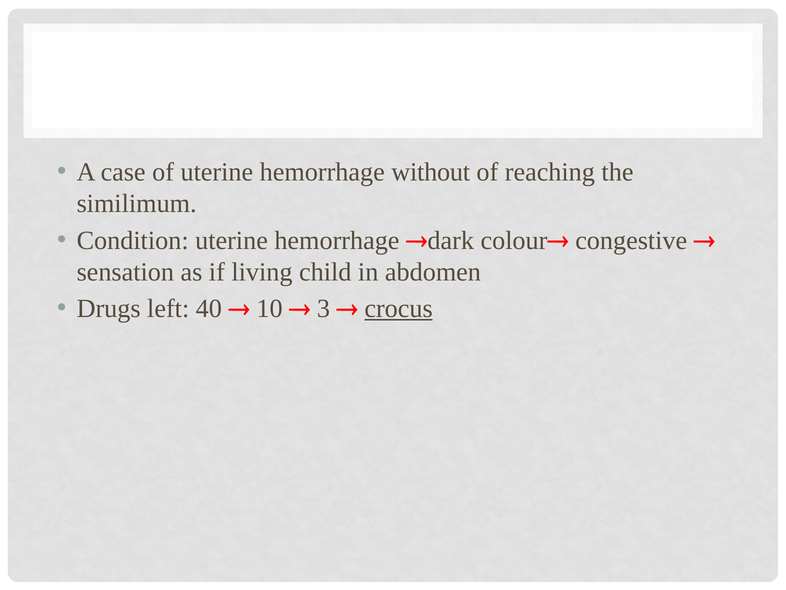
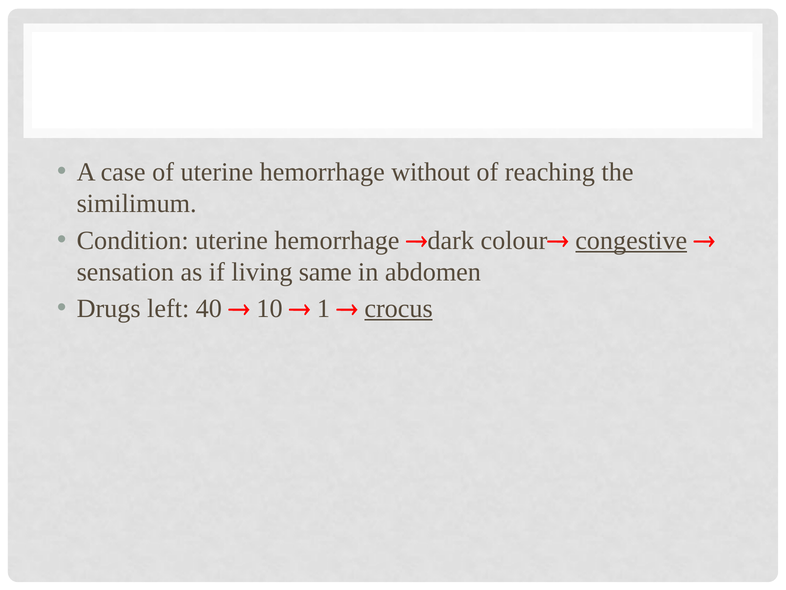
congestive underline: none -> present (631, 240)
child: child -> same (325, 272)
3: 3 -> 1 (324, 308)
